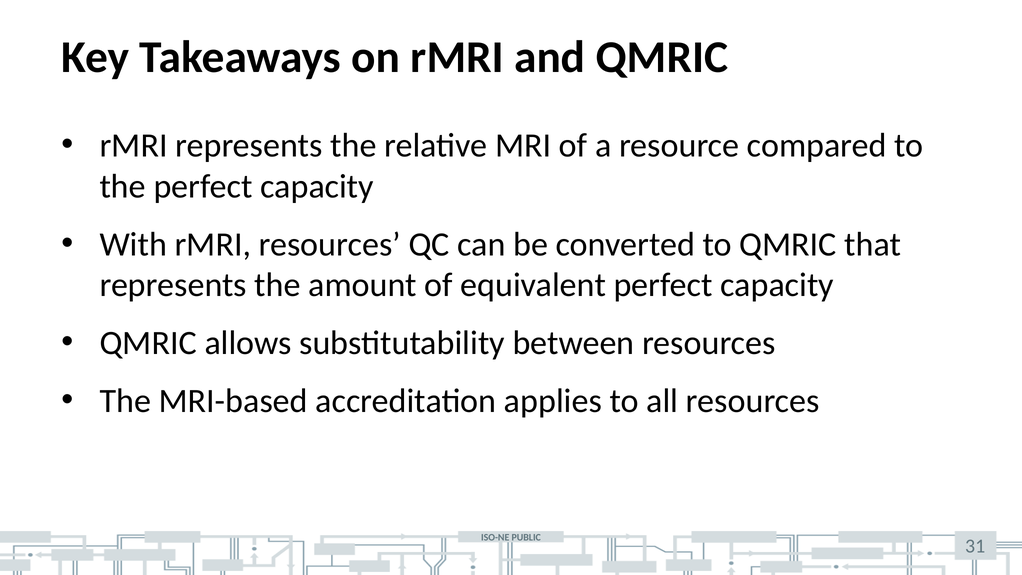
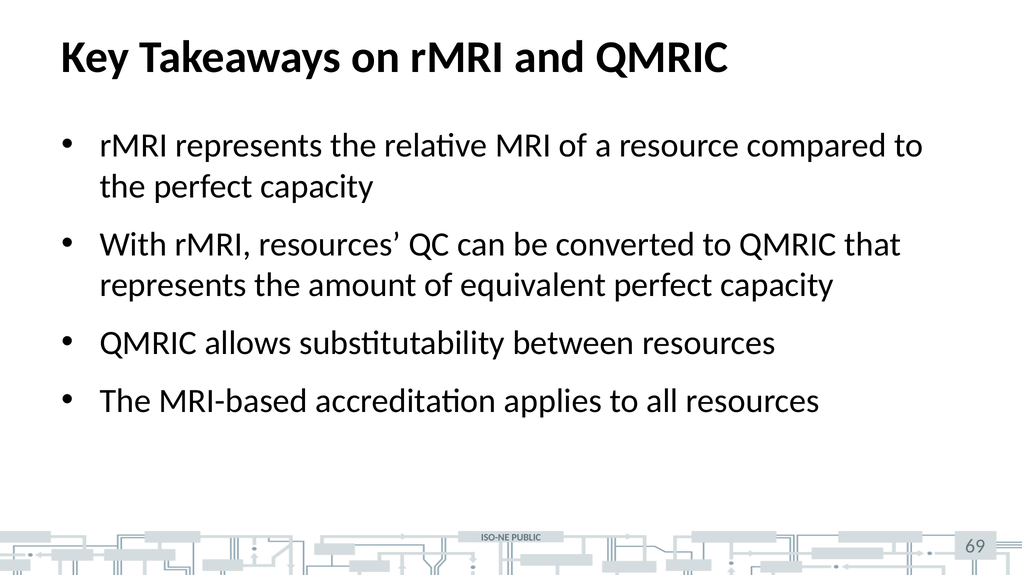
31: 31 -> 69 (975, 546)
